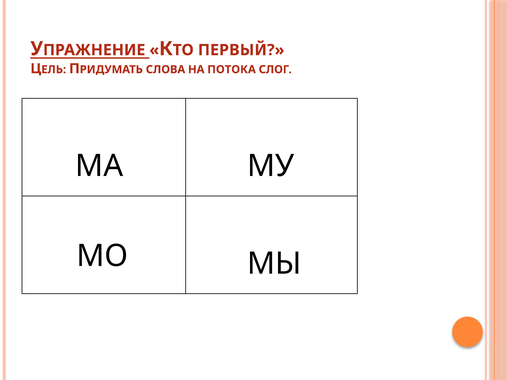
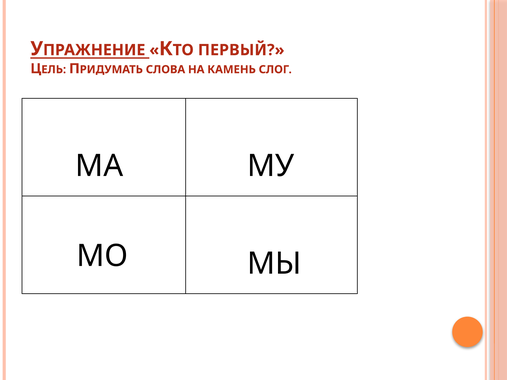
ПОТОКА: ПОТОКА -> КАМЕНЬ (232, 70)
